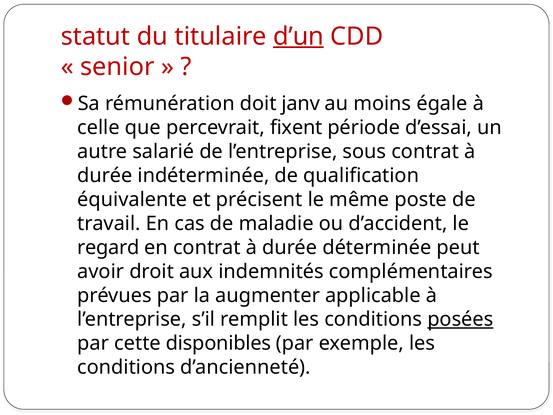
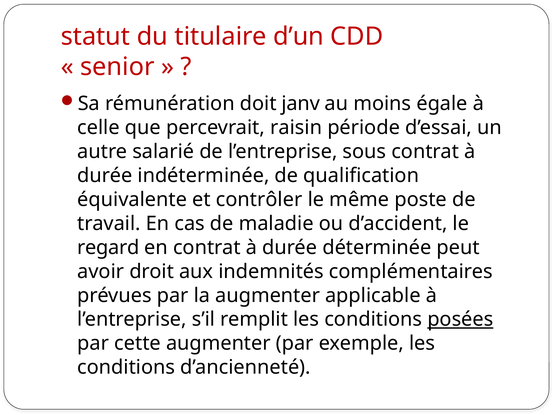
d’un underline: present -> none (298, 36)
fixent: fixent -> raisin (296, 128)
précisent: précisent -> contrôler (259, 199)
cette disponibles: disponibles -> augmenter (218, 343)
